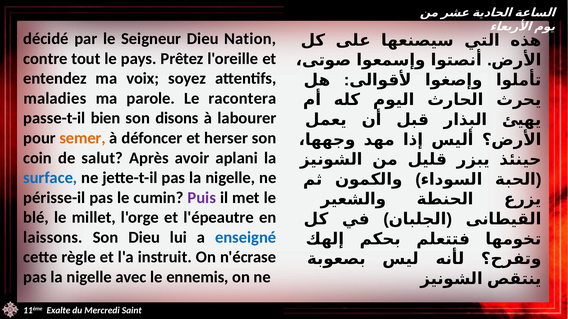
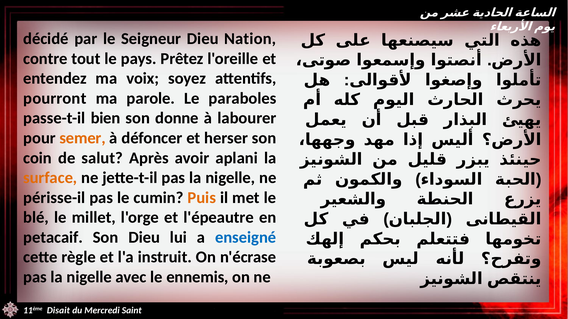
maladies: maladies -> pourront (55, 98)
racontera: racontera -> paraboles (243, 98)
disons: disons -> donne (177, 118)
surface colour: blue -> orange (50, 178)
Puis colour: purple -> orange (202, 198)
laissons: laissons -> petacaif (53, 238)
Exalte: Exalte -> Disait (58, 311)
